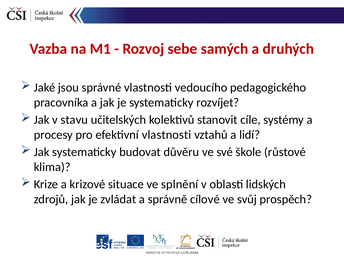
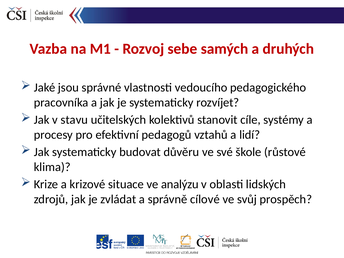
efektivní vlastnosti: vlastnosti -> pedagogů (167, 135)
splnění: splnění -> analýzu (180, 184)
